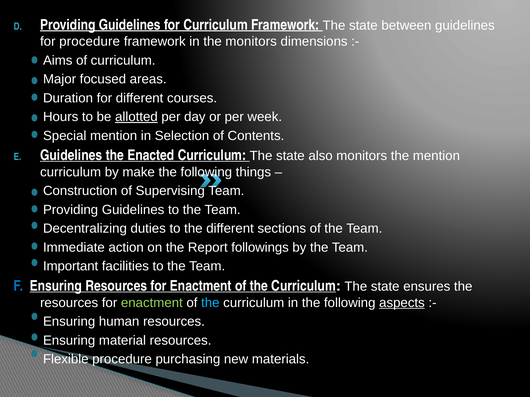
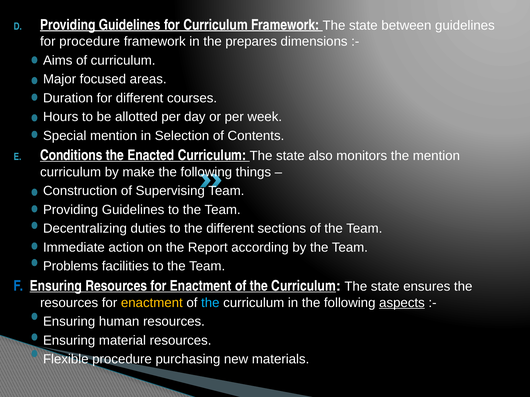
the monitors: monitors -> prepares (251, 42)
allotted underline: present -> none (136, 117)
Guidelines: Guidelines -> Conditions (71, 156)
followings: followings -> according (260, 248)
Important: Important -> Problems (71, 267)
enactment colour: light green -> yellow (152, 303)
